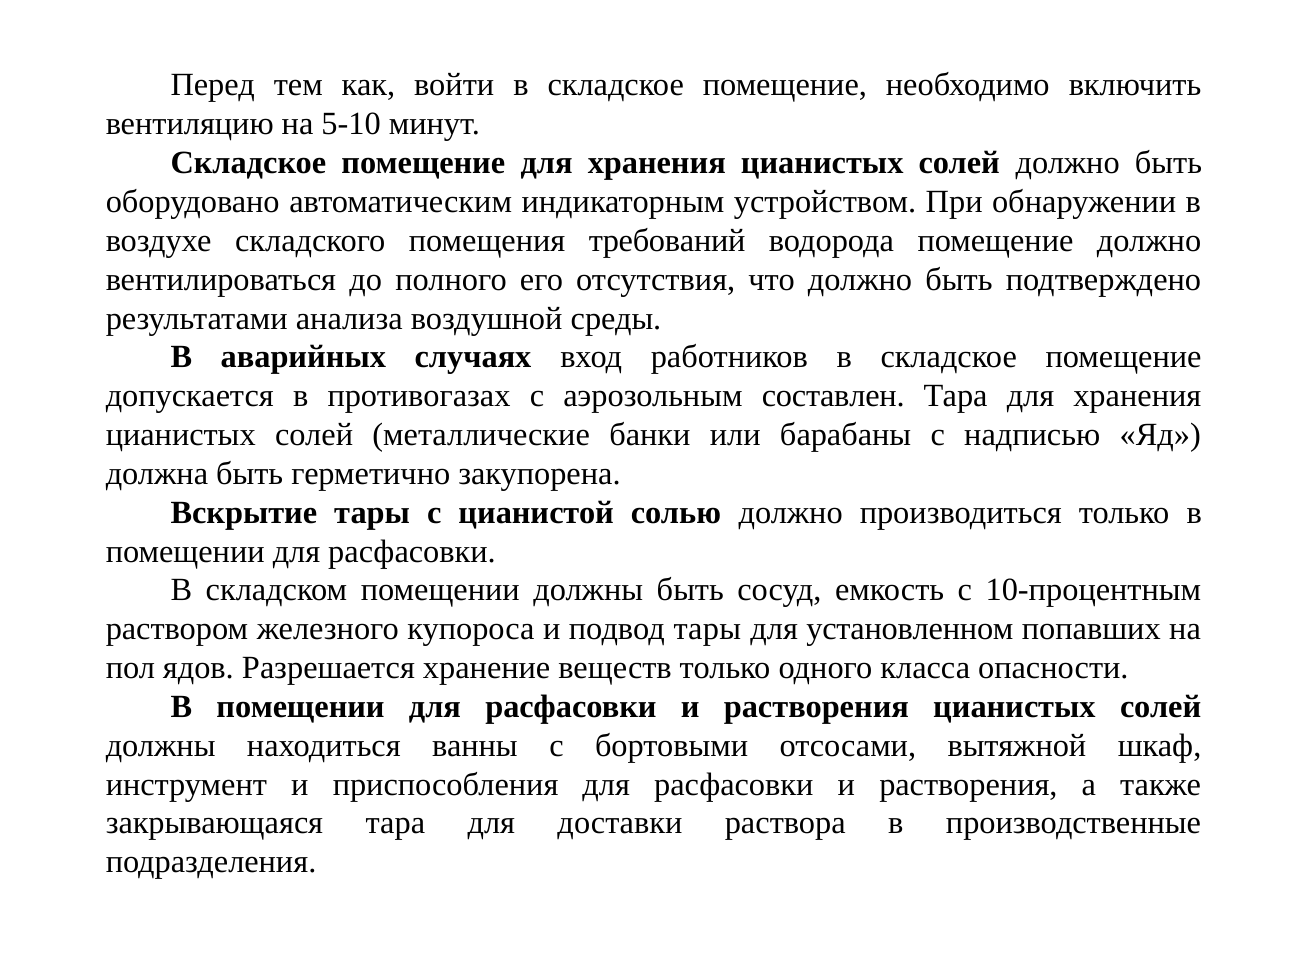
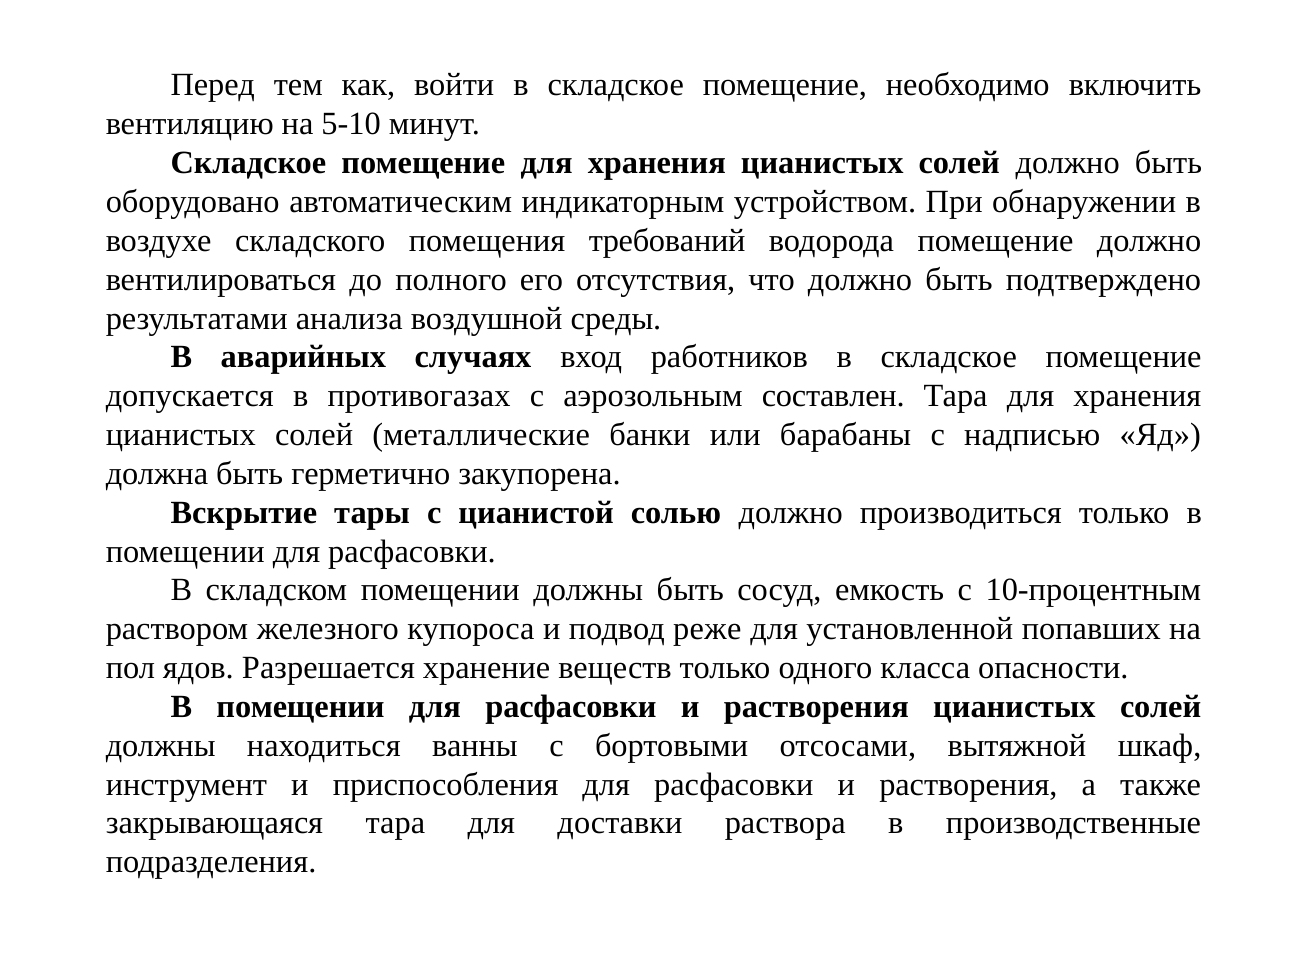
подвод тары: тары -> реже (707, 629)
установленном: установленном -> установленной (910, 629)
